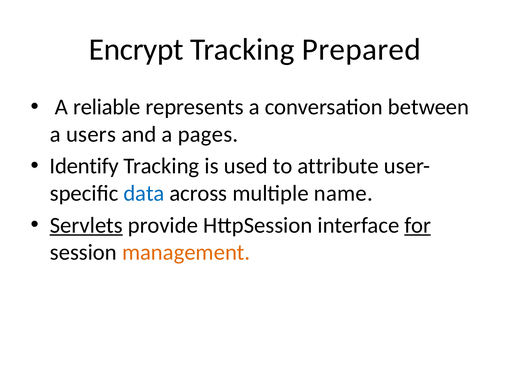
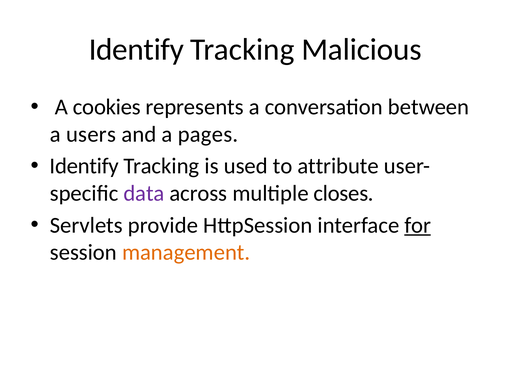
Encrypt: Encrypt -> Identify (136, 49)
Prepared: Prepared -> Malicious (362, 49)
reliable: reliable -> cookies (107, 107)
data colour: blue -> purple (144, 194)
name: name -> closes (344, 194)
Servlets underline: present -> none (86, 225)
